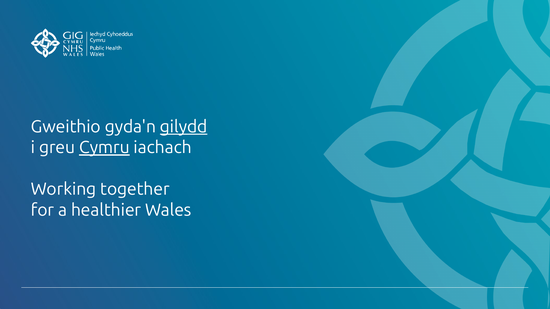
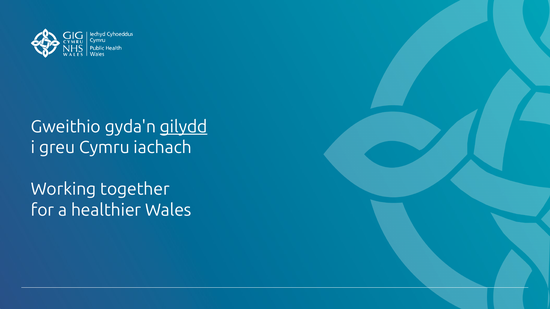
Cymru underline: present -> none (104, 148)
